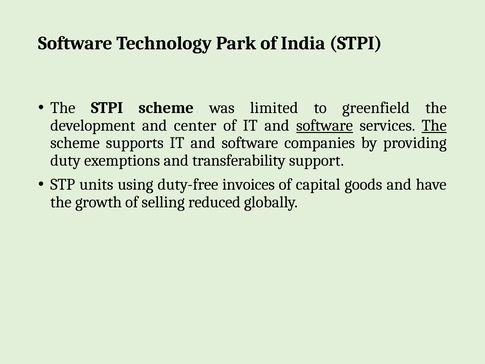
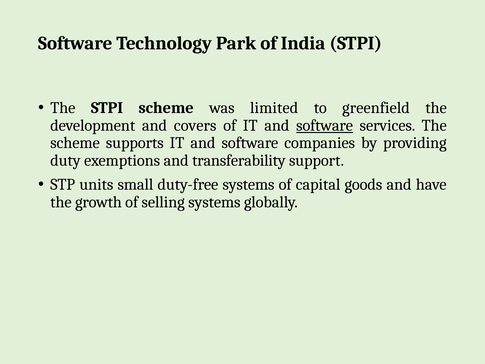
center: center -> covers (195, 125)
The underline: present -> none (434, 125)
using: using -> small (135, 184)
duty-free invoices: invoices -> systems (248, 184)
selling reduced: reduced -> systems (214, 202)
